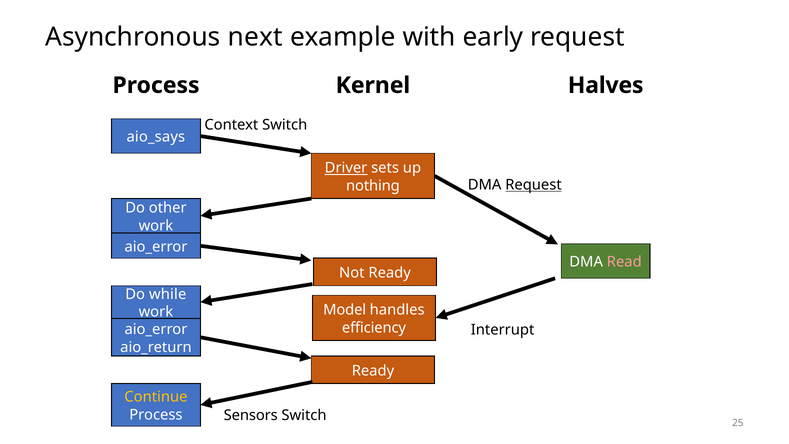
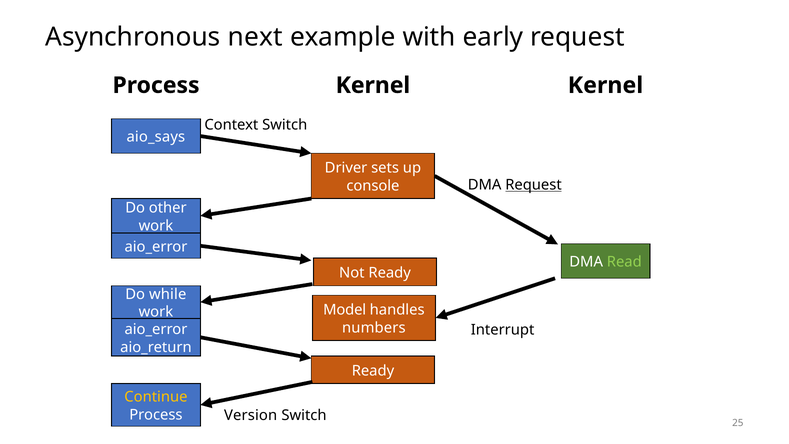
Kernel Halves: Halves -> Kernel (605, 85)
Driver underline: present -> none (346, 168)
nothing: nothing -> console (373, 186)
Read colour: pink -> light green (624, 262)
efficiency: efficiency -> numbers (374, 328)
Sensors: Sensors -> Version (251, 415)
